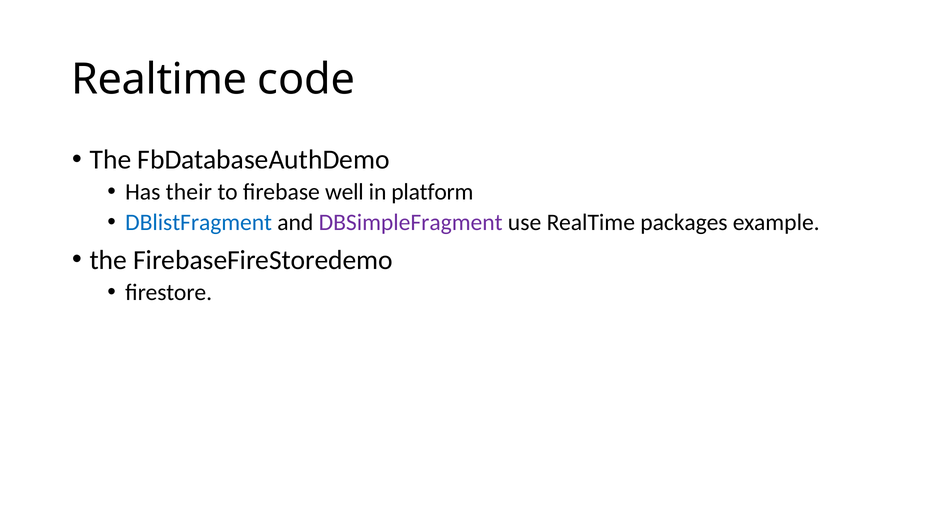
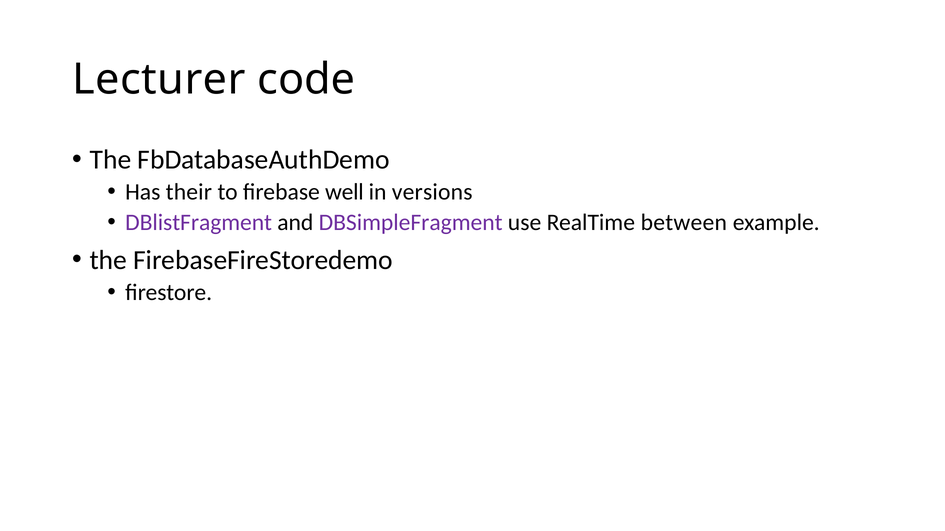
Realtime: Realtime -> Lecturer (159, 79)
platform: platform -> versions (432, 192)
DBlistFragment colour: blue -> purple (199, 223)
packages: packages -> between (684, 223)
